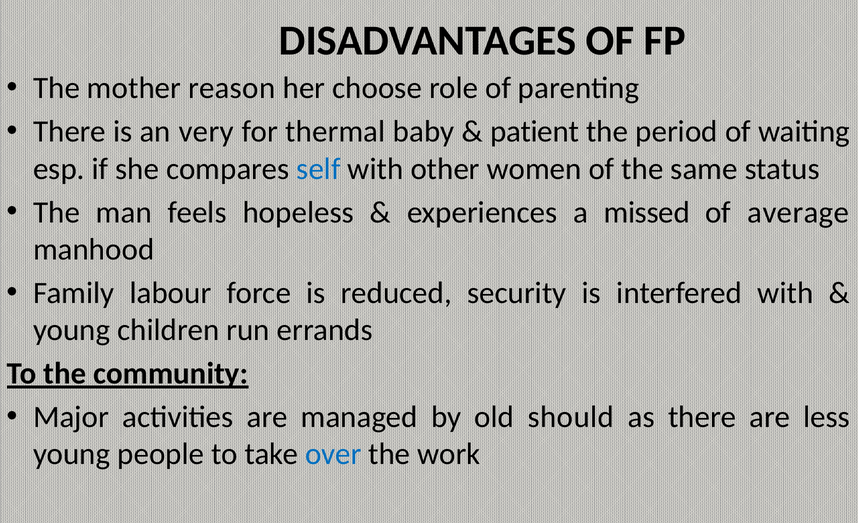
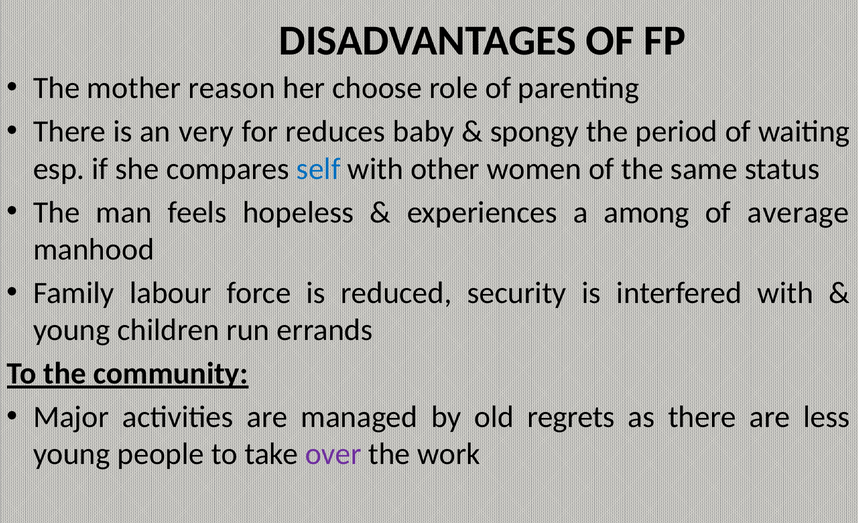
thermal: thermal -> reduces (335, 132)
patient: patient -> spongy (534, 132)
missed: missed -> among (647, 212)
should: should -> regrets (571, 417)
over colour: blue -> purple (333, 454)
